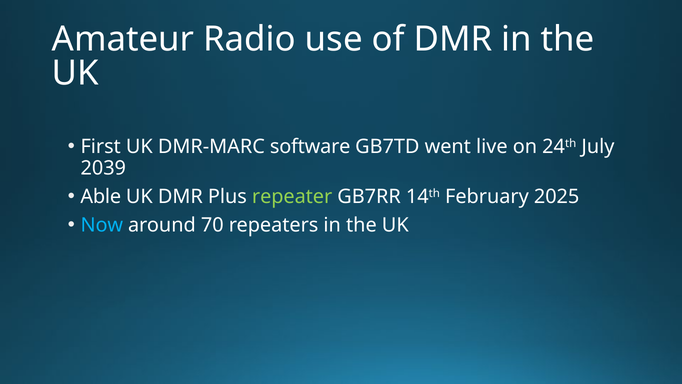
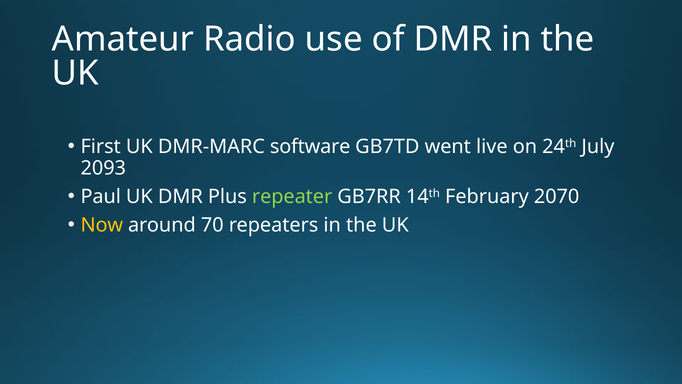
2039: 2039 -> 2093 (103, 168)
Able: Able -> Paul (101, 196)
2025: 2025 -> 2070 (557, 196)
Now colour: light blue -> yellow (102, 225)
